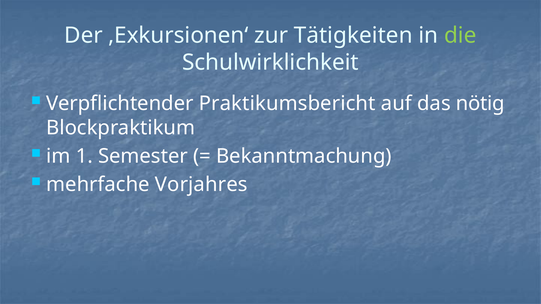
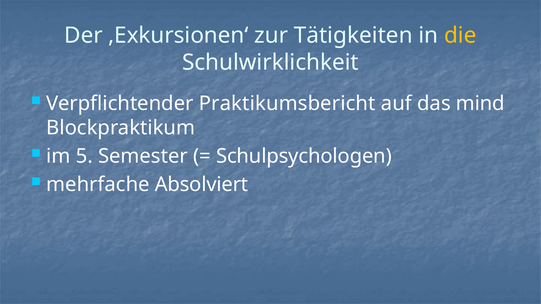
die colour: light green -> yellow (460, 35)
nötig: nötig -> mind (480, 104)
1: 1 -> 5 (84, 156)
Bekanntmachung: Bekanntmachung -> Schulpsychologen (304, 156)
Vorjahres: Vorjahres -> Absolviert (202, 185)
